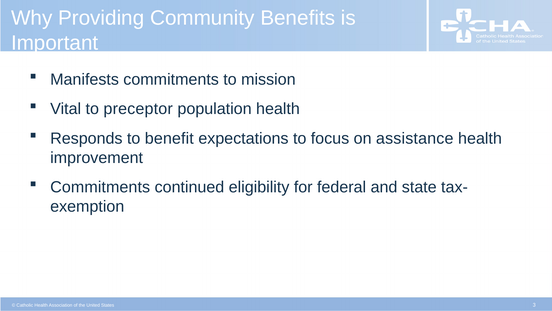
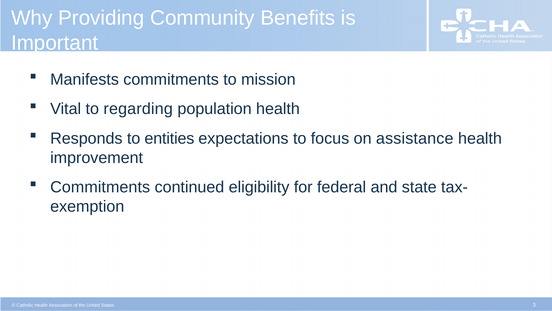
preceptor: preceptor -> regarding (138, 109)
benefit: benefit -> entities (169, 138)
